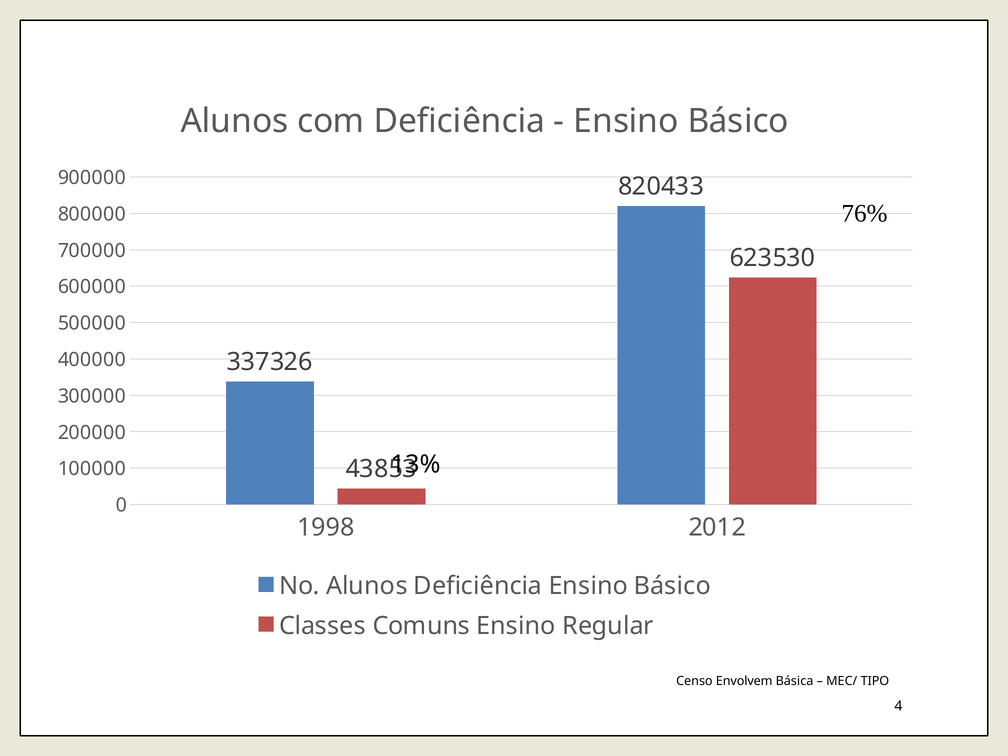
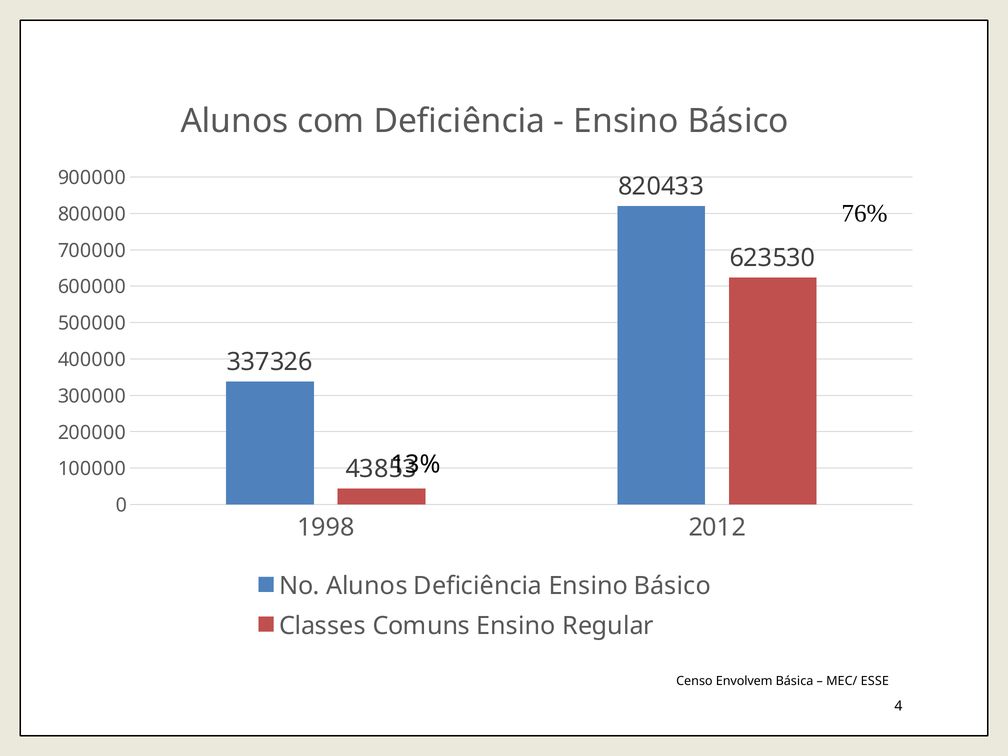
TIPO: TIPO -> ESSE (875, 681)
